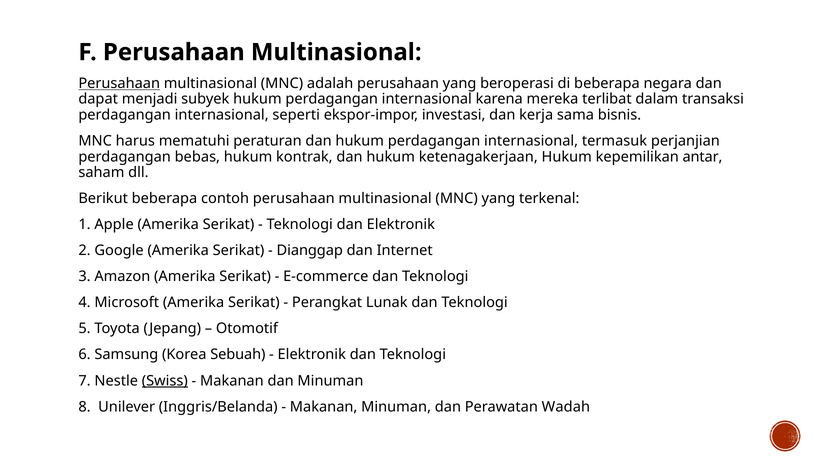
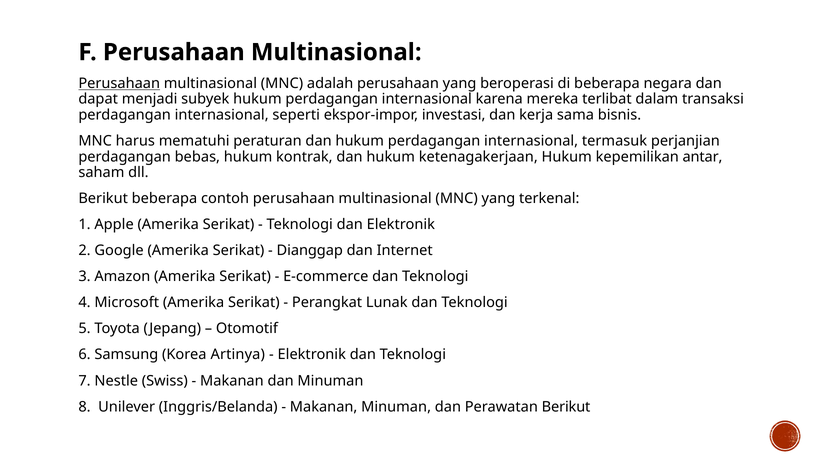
Sebuah: Sebuah -> Artinya (238, 355)
Swiss underline: present -> none (165, 381)
Perawatan Wadah: Wadah -> Berikut (566, 407)
